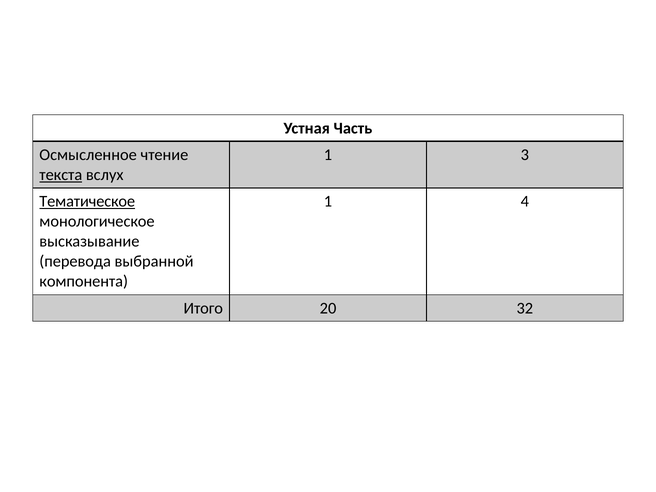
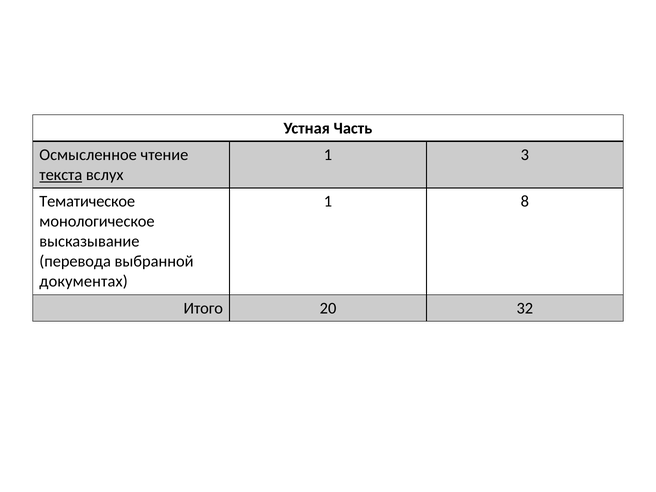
Тематическое underline: present -> none (87, 202)
4: 4 -> 8 (525, 202)
компонента: компонента -> документах (84, 282)
